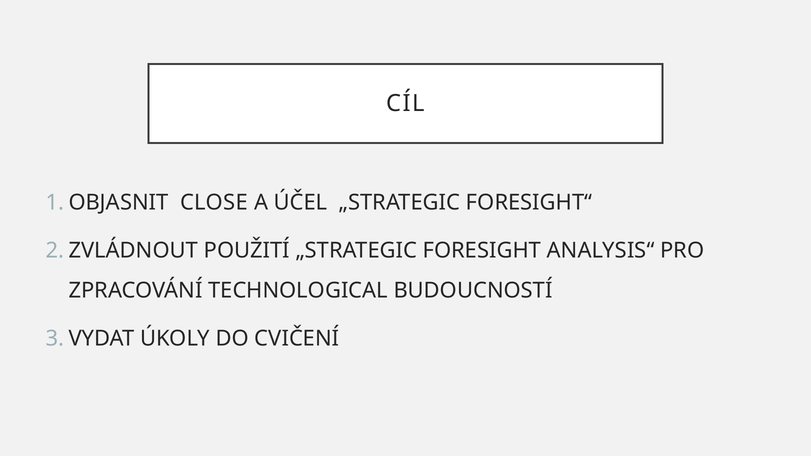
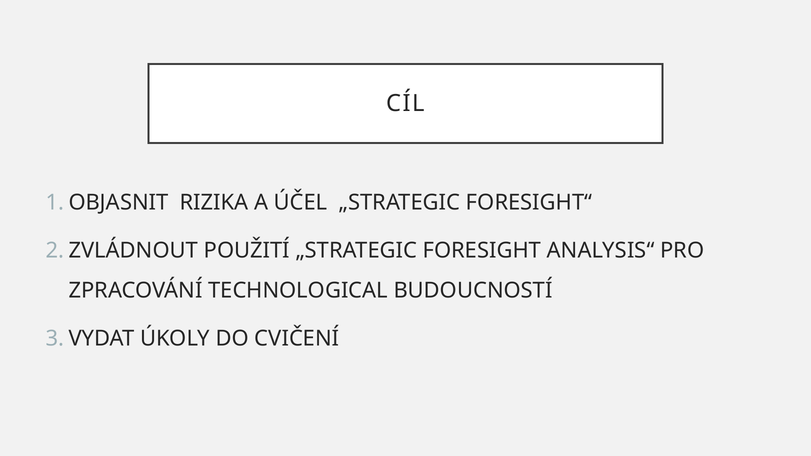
CLOSE: CLOSE -> RIZIKA (214, 203)
